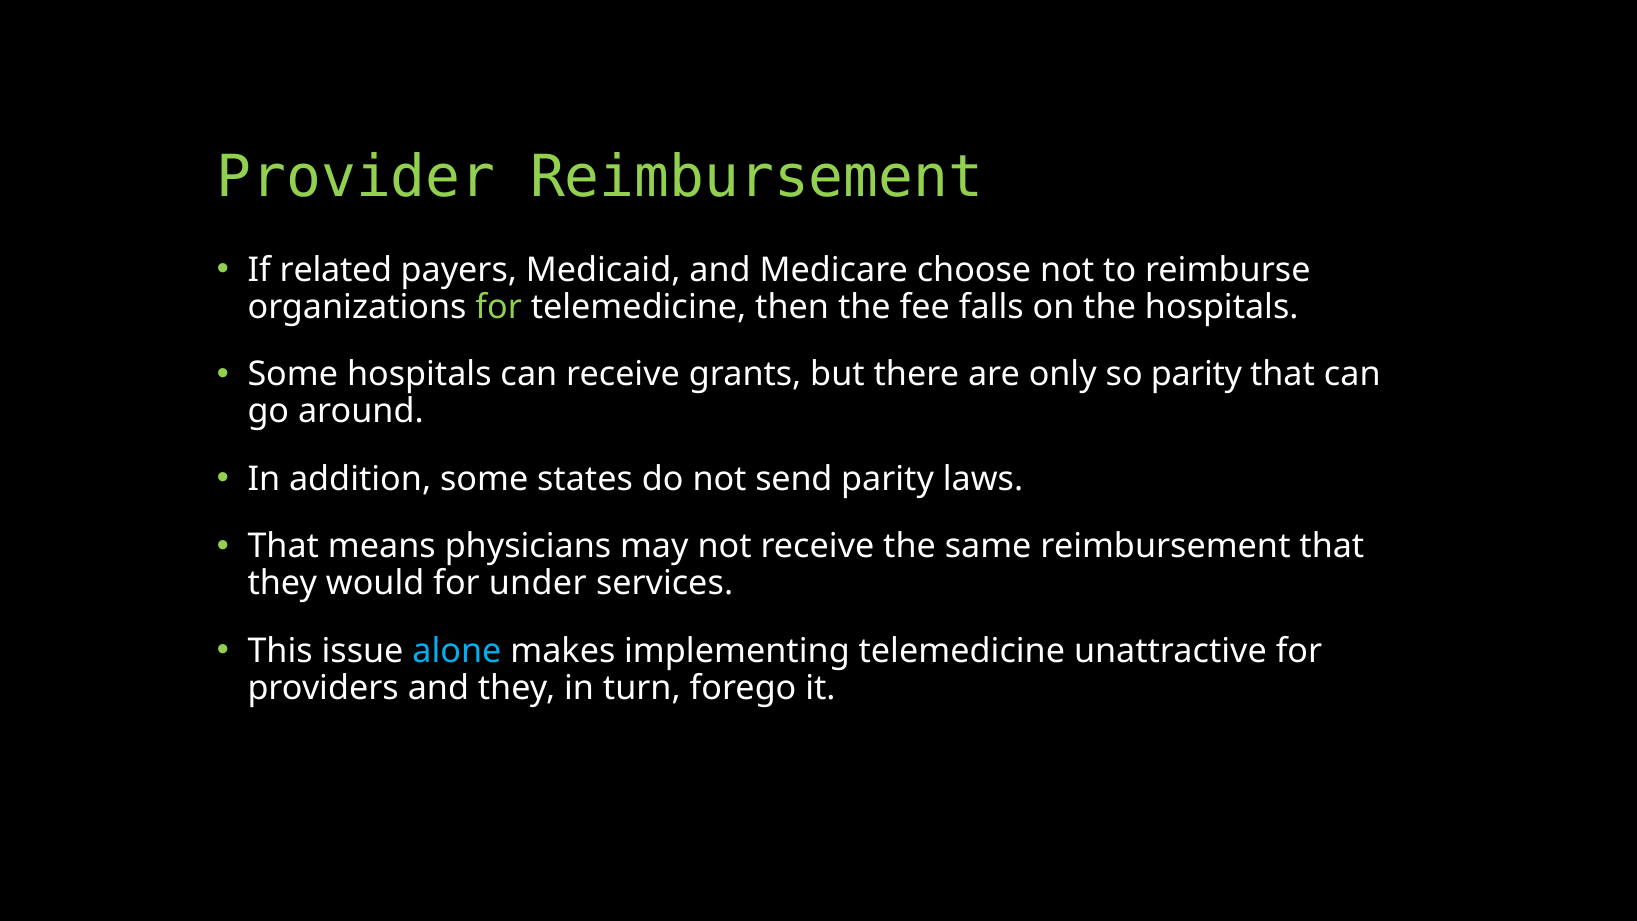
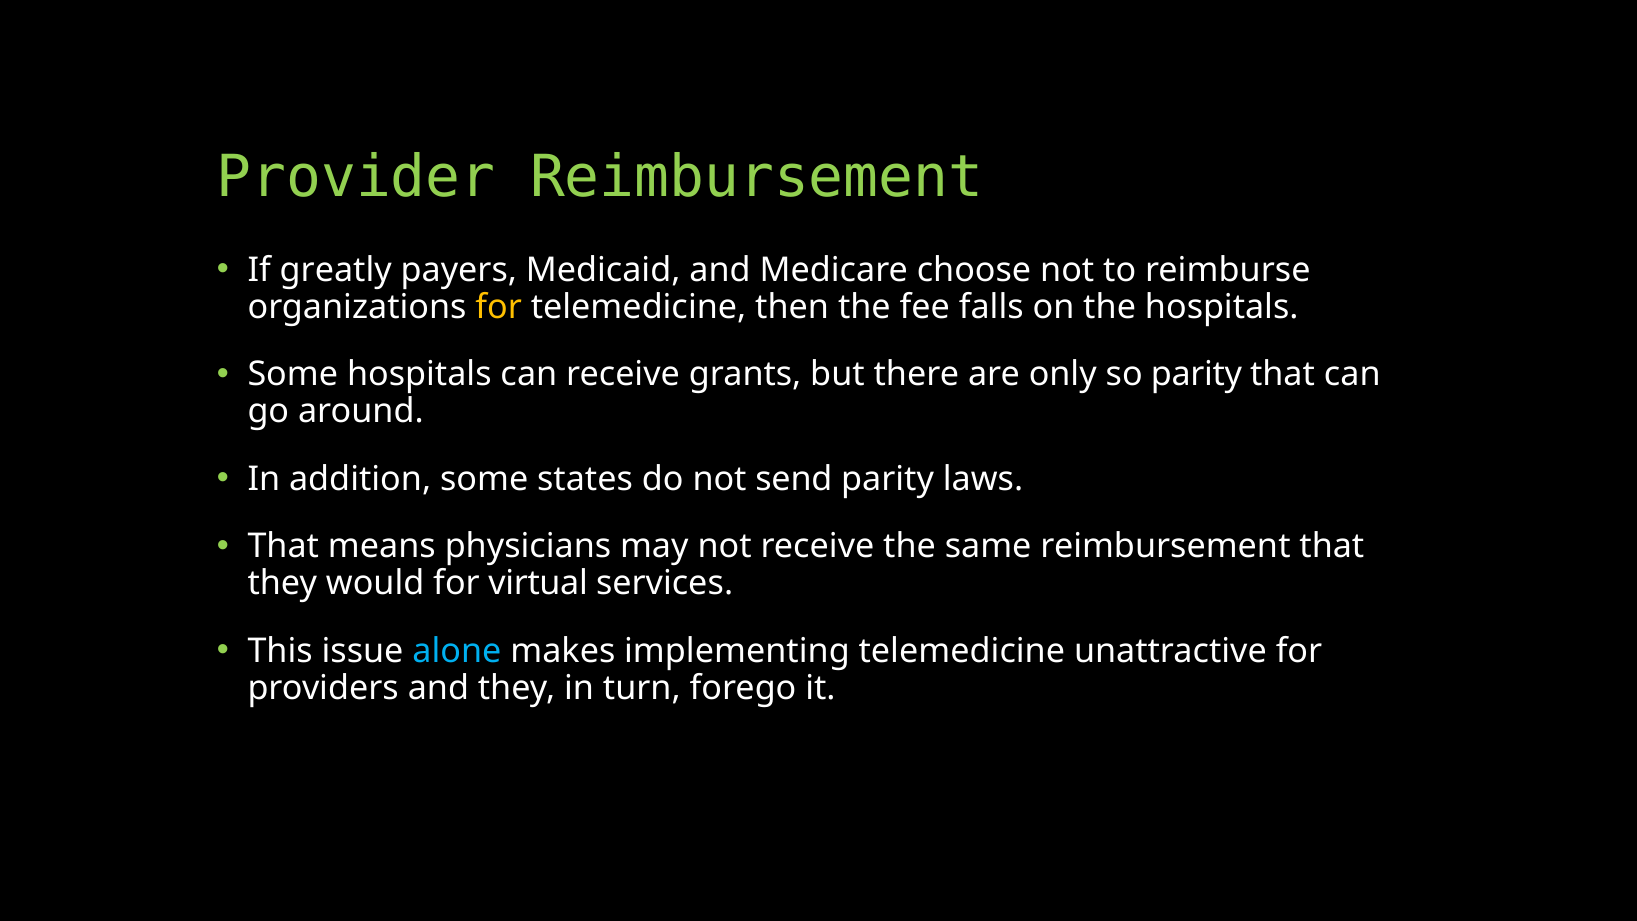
related: related -> greatly (336, 270)
for colour: light green -> yellow (499, 307)
under: under -> virtual (538, 583)
